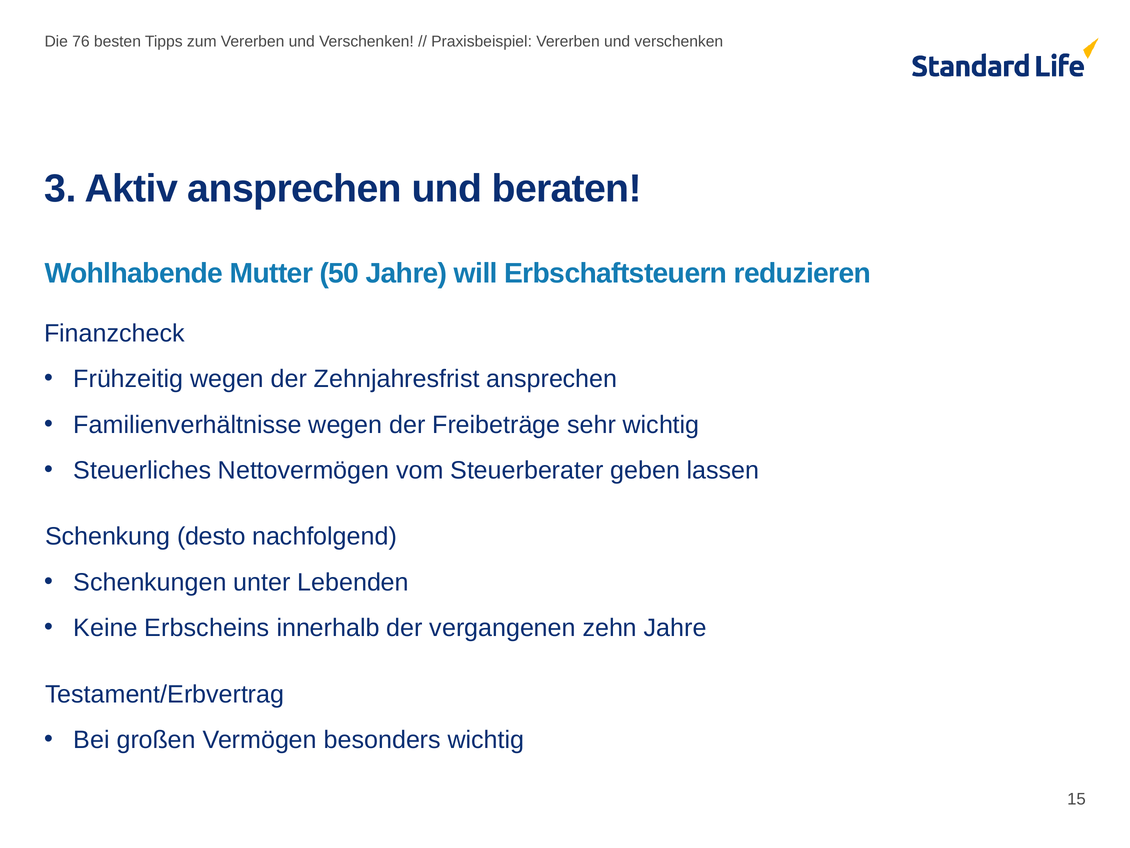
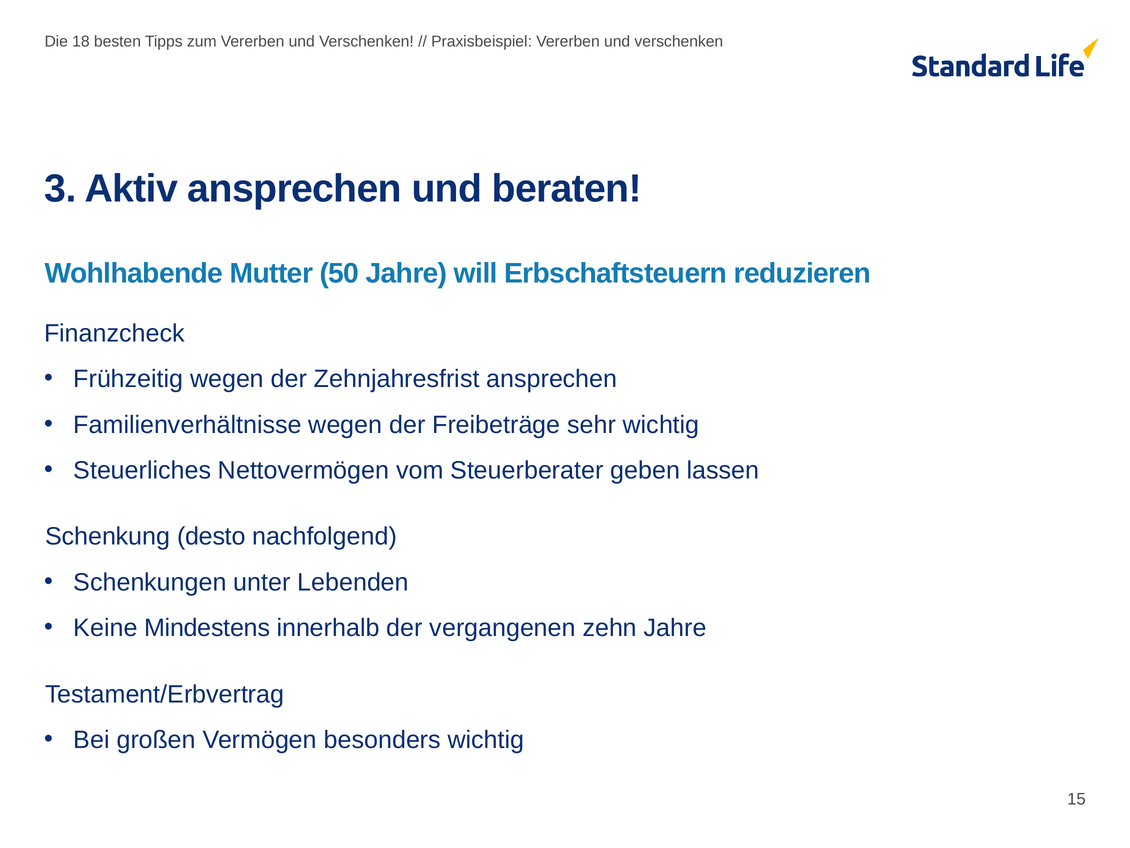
76: 76 -> 18 (81, 41)
Erbscheins: Erbscheins -> Mindestens (207, 628)
